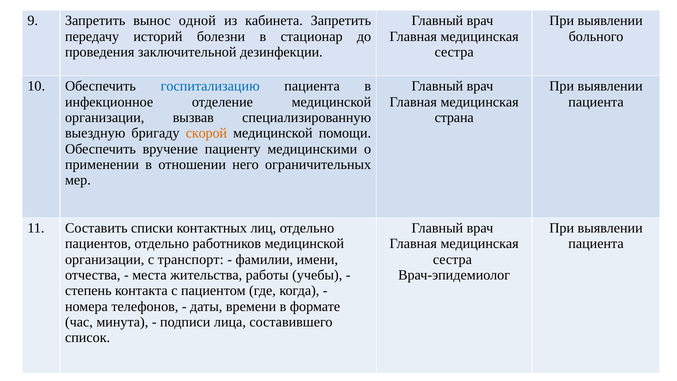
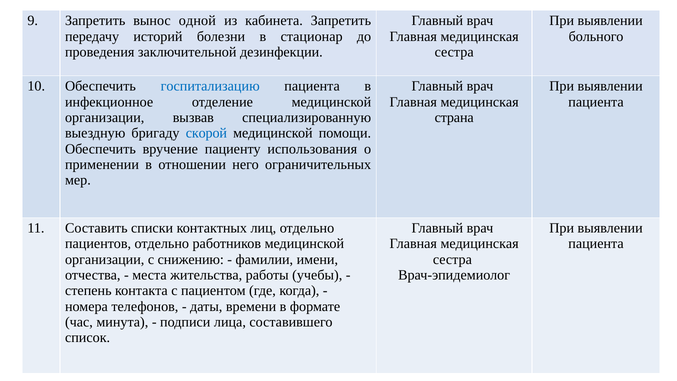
скорой colour: orange -> blue (206, 133)
медицинскими: медицинскими -> использования (312, 149)
транспорт: транспорт -> снижению (191, 259)
